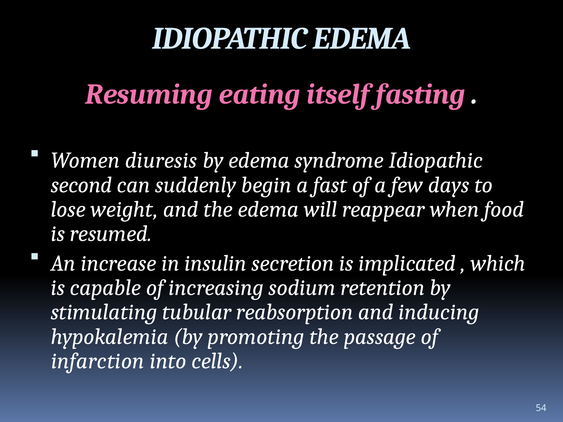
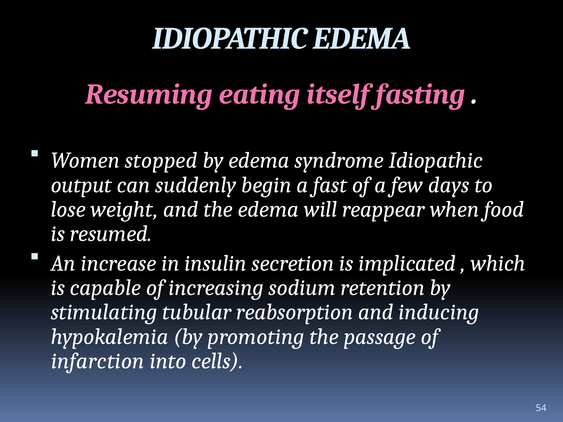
diuresis: diuresis -> stopped (161, 160)
second: second -> output (81, 185)
